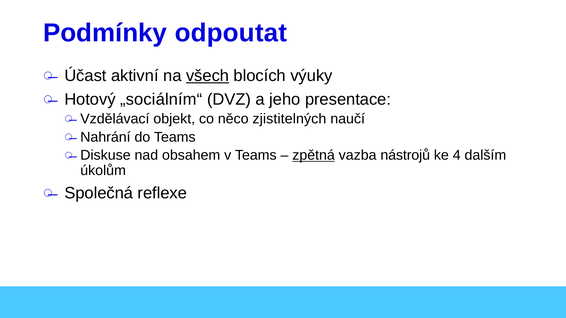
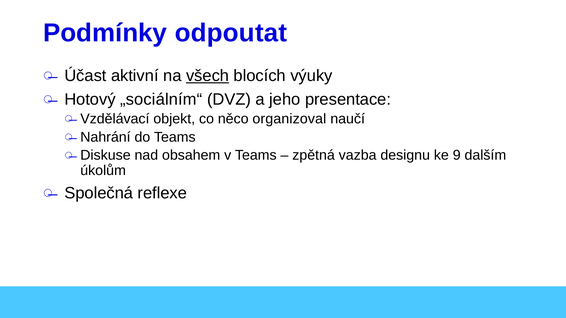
zjistitelných: zjistitelných -> organizoval (289, 119)
zpětná underline: present -> none (314, 155)
nástrojů: nástrojů -> designu (405, 155)
4: 4 -> 9 (457, 155)
